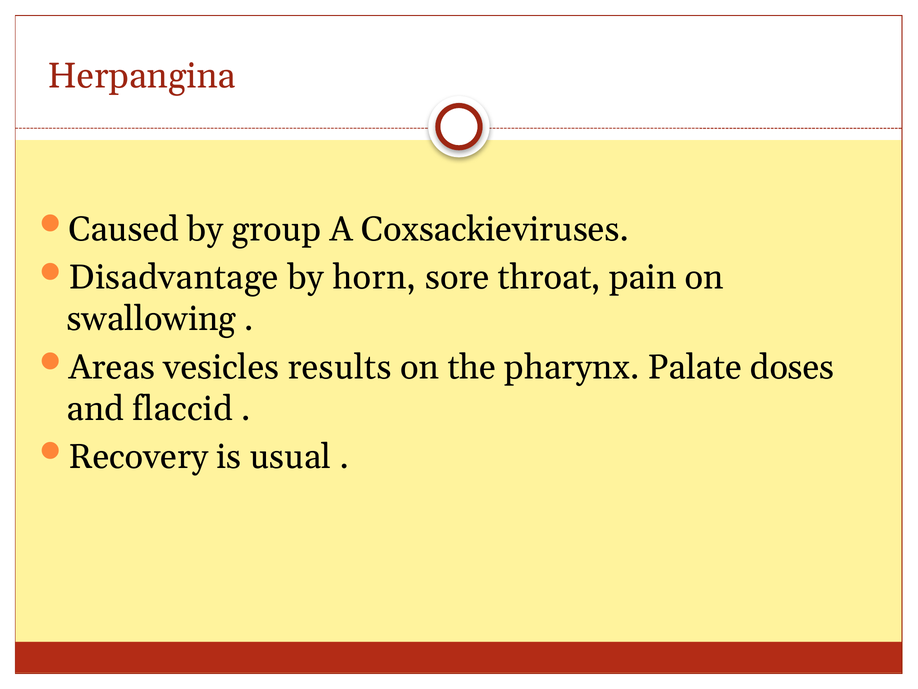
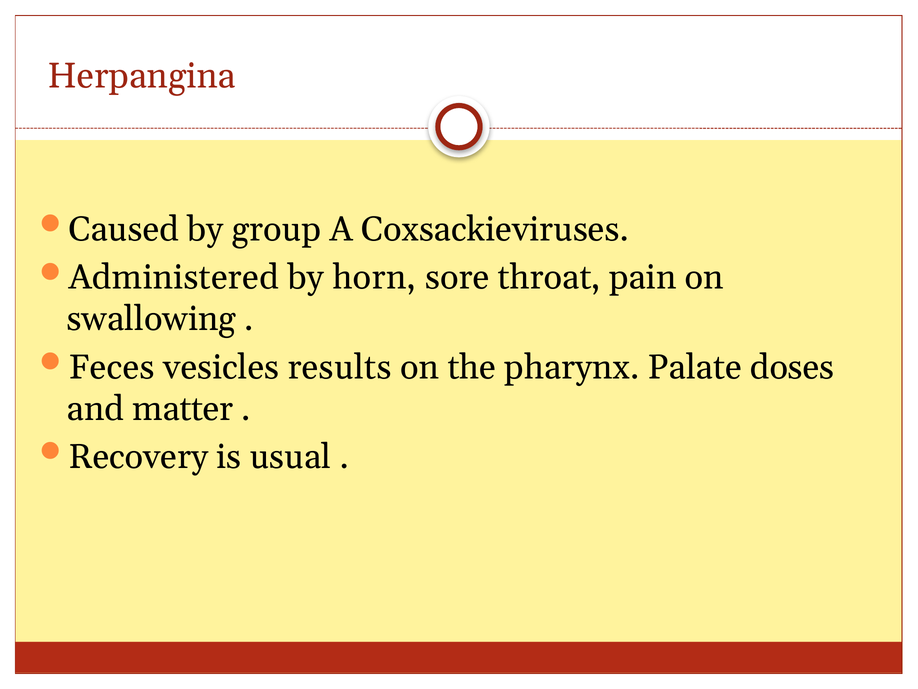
Disadvantage: Disadvantage -> Administered (174, 277)
Areas: Areas -> Feces (112, 367)
flaccid: flaccid -> matter (183, 408)
